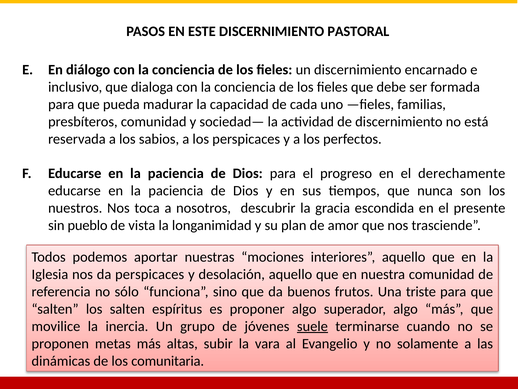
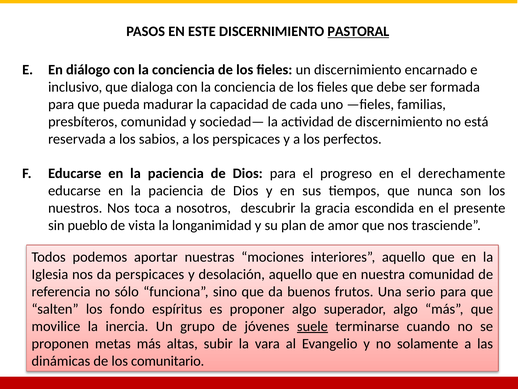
PASTORAL underline: none -> present (358, 31)
triste: triste -> serio (421, 291)
los salten: salten -> fondo (127, 309)
comunitaria: comunitaria -> comunitario (168, 361)
